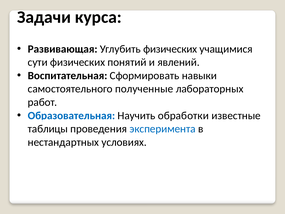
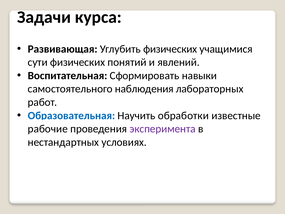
полученные: полученные -> наблюдения (144, 89)
таблицы: таблицы -> рабочие (48, 129)
эксперимента colour: blue -> purple (163, 129)
